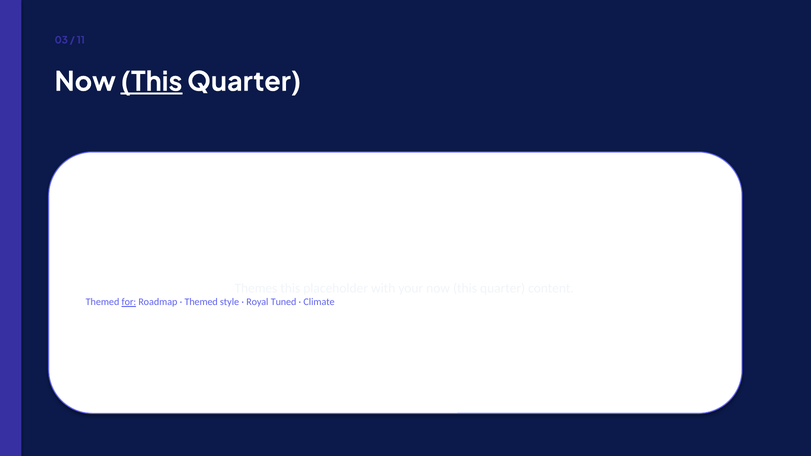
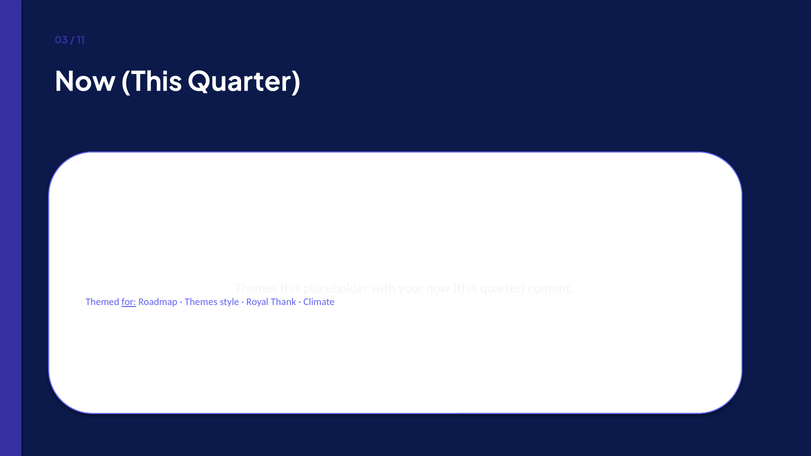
This underline: present -> none (152, 82)
Themed: Themed -> Themes (201, 302)
Tuned: Tuned -> Thank (283, 302)
